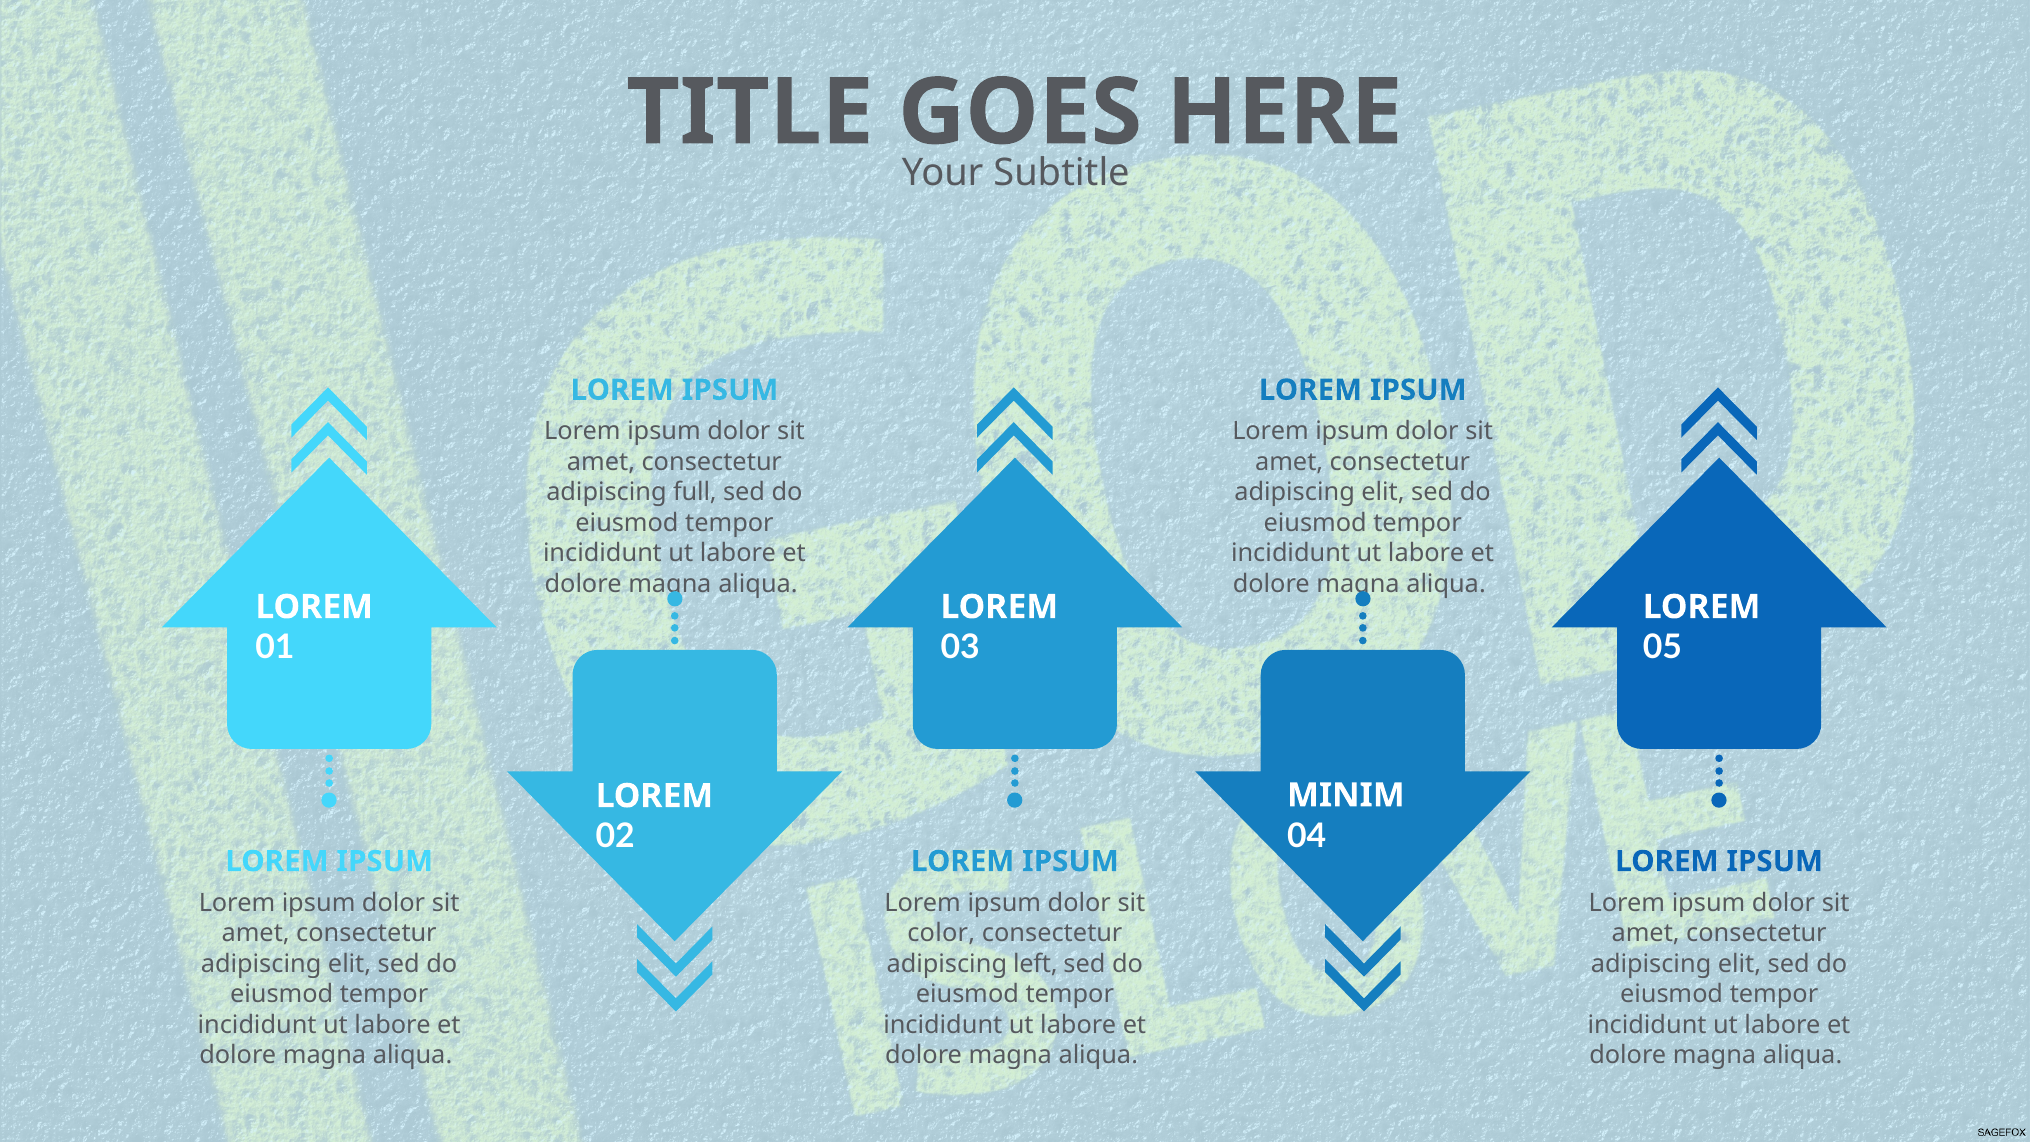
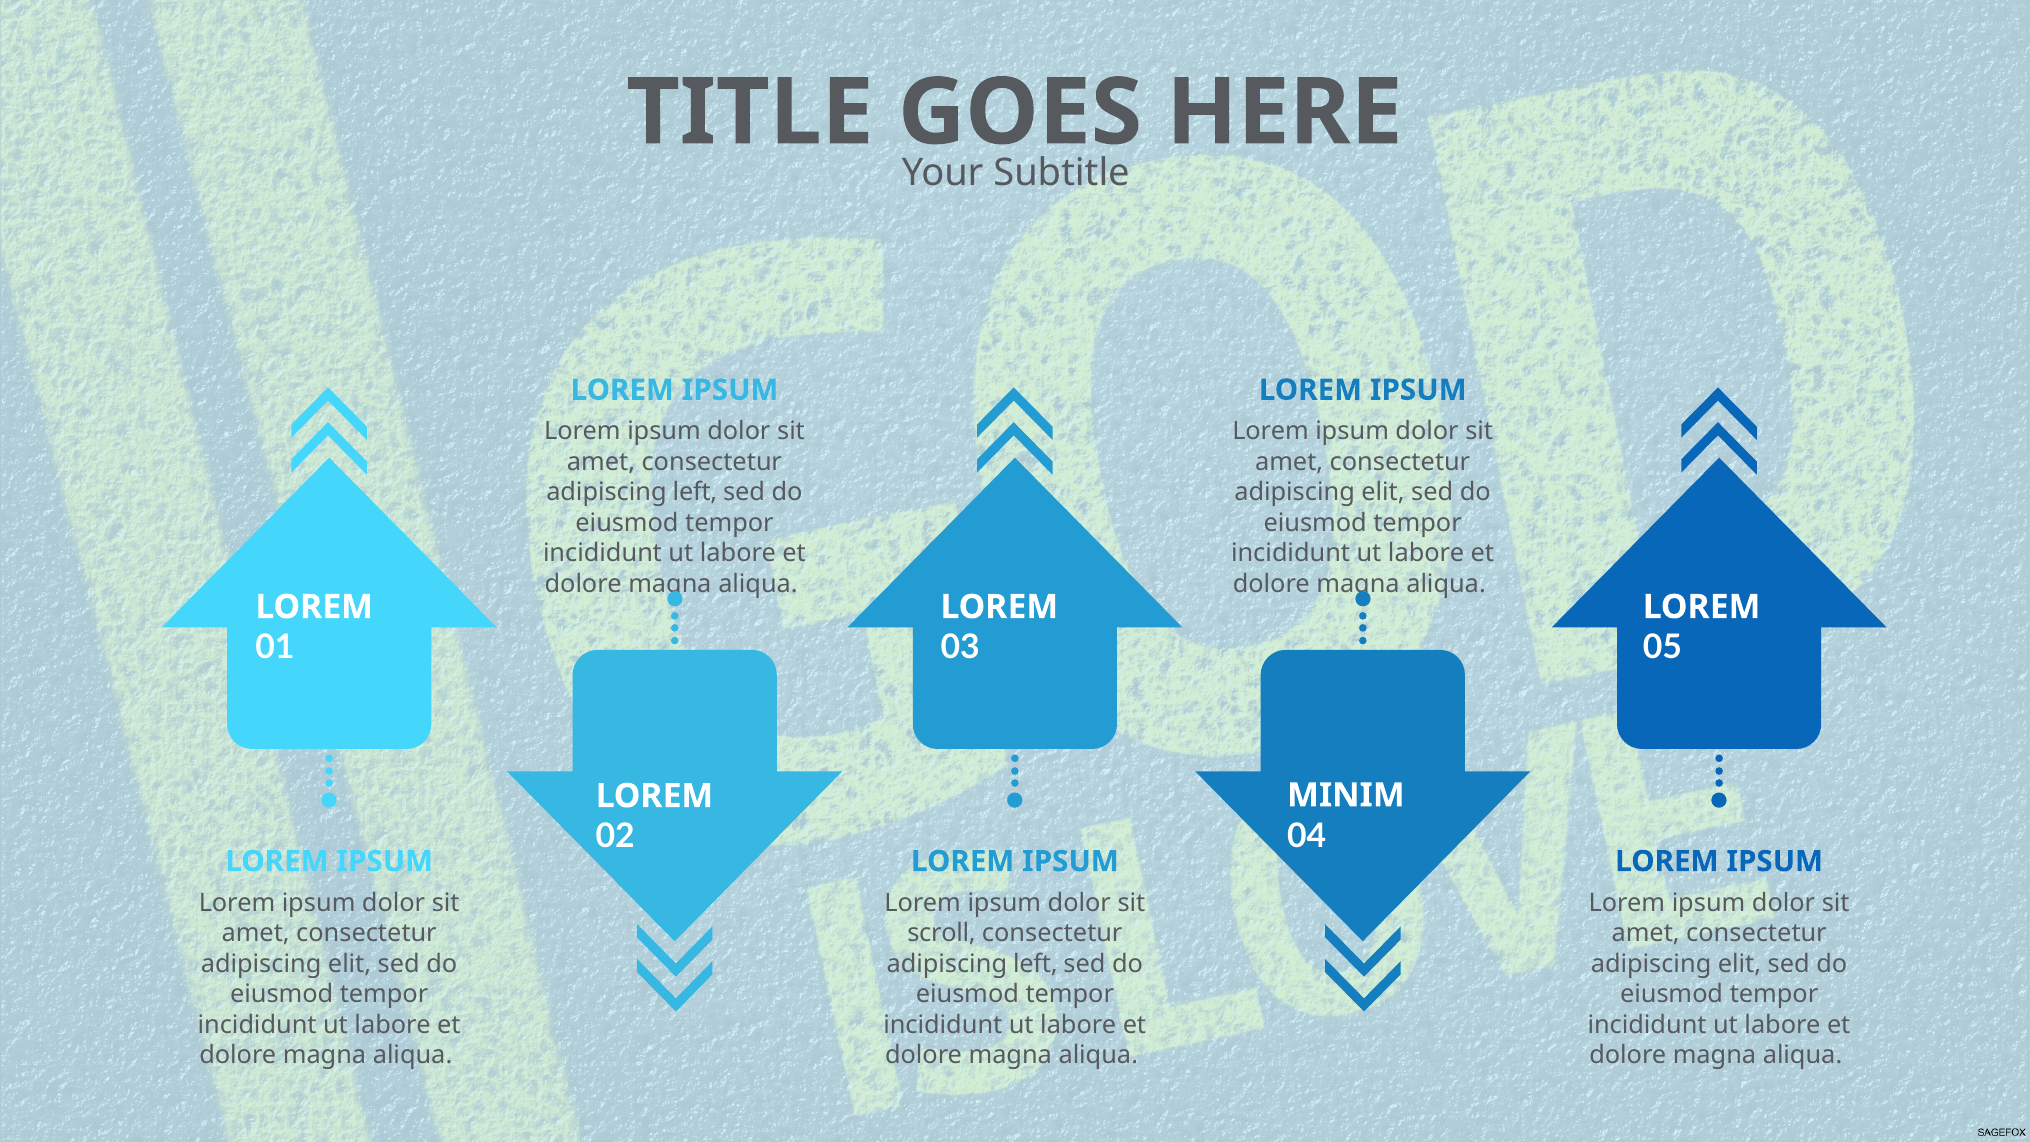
full: full -> left (695, 492)
color: color -> scroll (941, 933)
